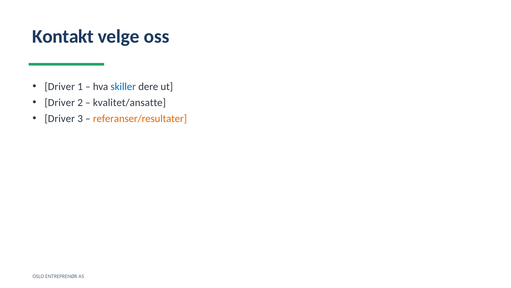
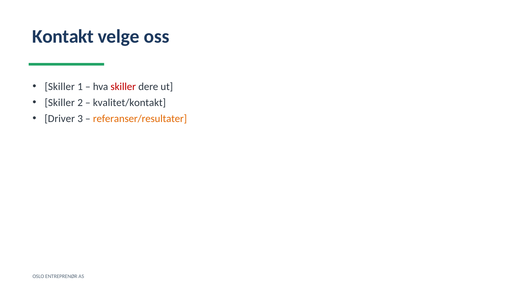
Driver: Driver -> Skiller (60, 87)
skiller colour: blue -> red (123, 87)
Driver: Driver -> Skiller (60, 103)
kvalitet/ansatte: kvalitet/ansatte -> kvalitet/kontakt (129, 103)
